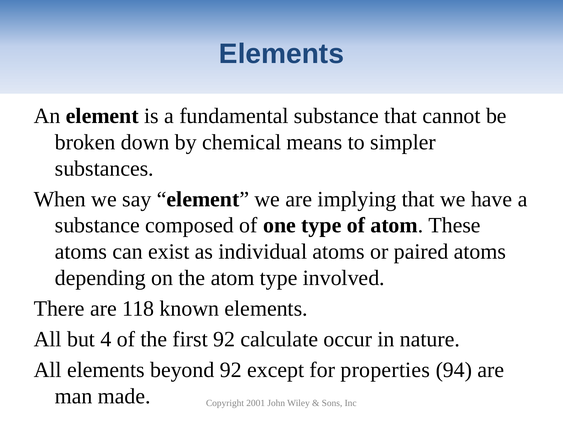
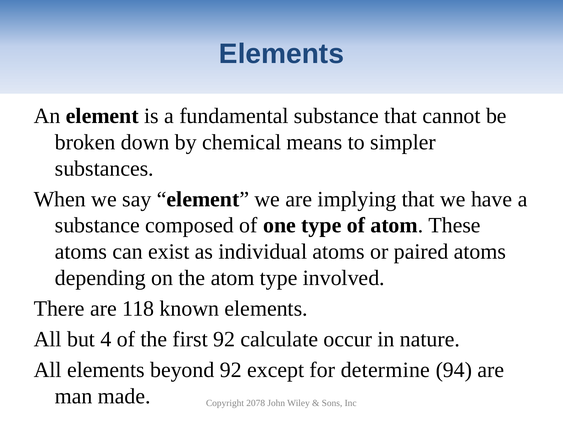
properties: properties -> determine (385, 370)
2001: 2001 -> 2078 (256, 403)
